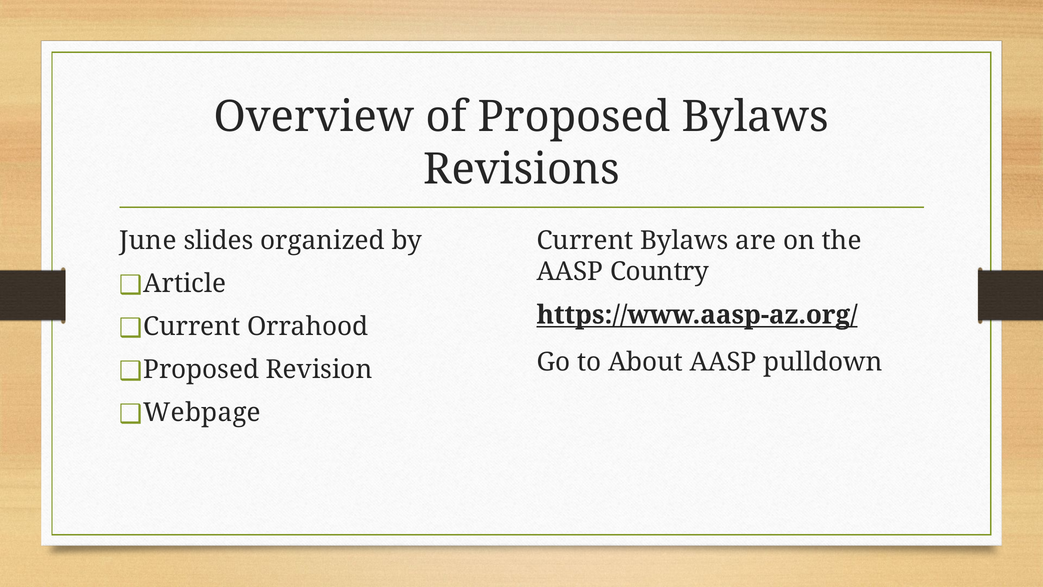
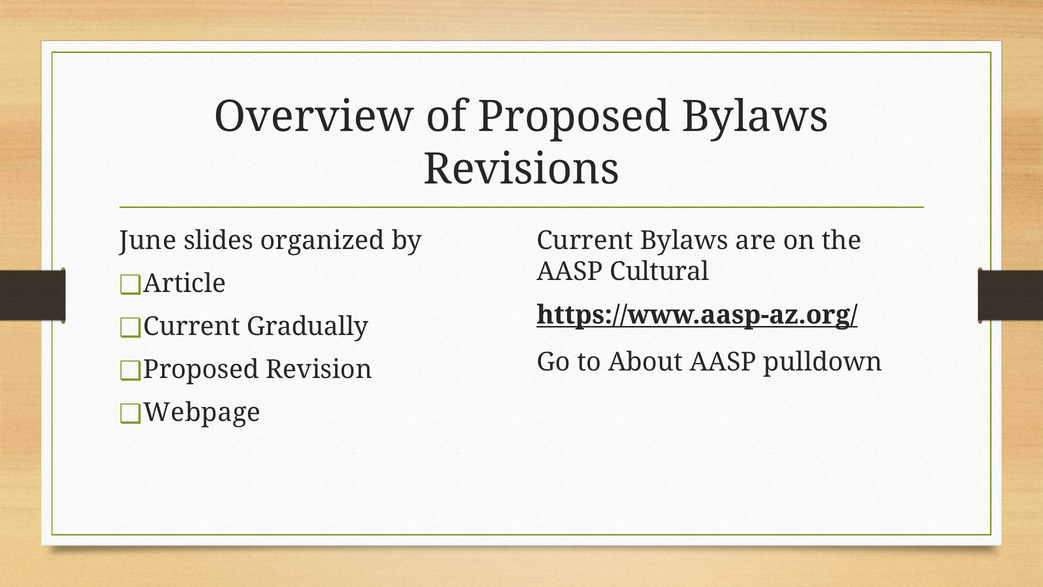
Country: Country -> Cultural (660, 272)
Orrahood: Orrahood -> Gradually (308, 326)
